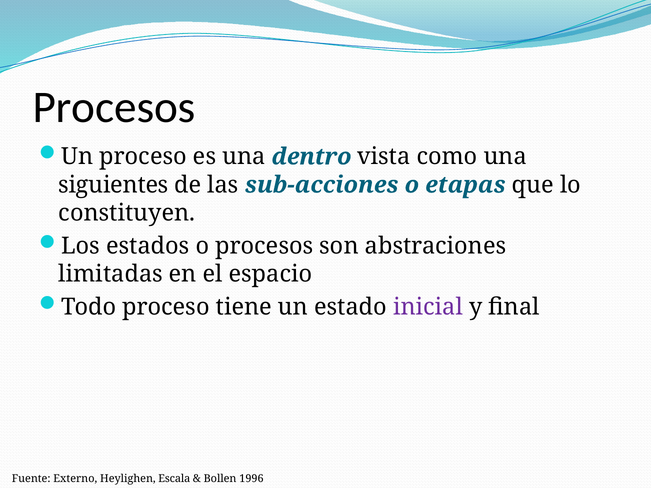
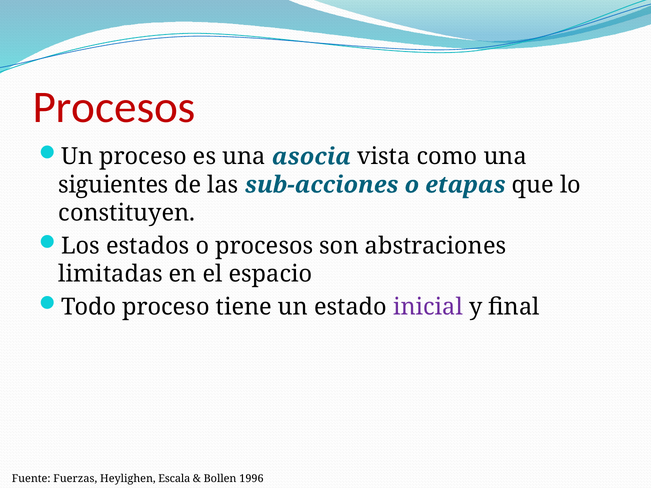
Procesos colour: black -> red (114, 108)
dentro: dentro -> asocia (311, 157)
Externo: Externo -> Fuerzas (75, 479)
